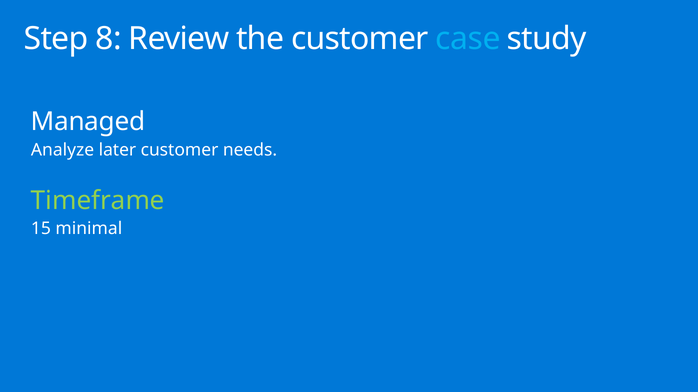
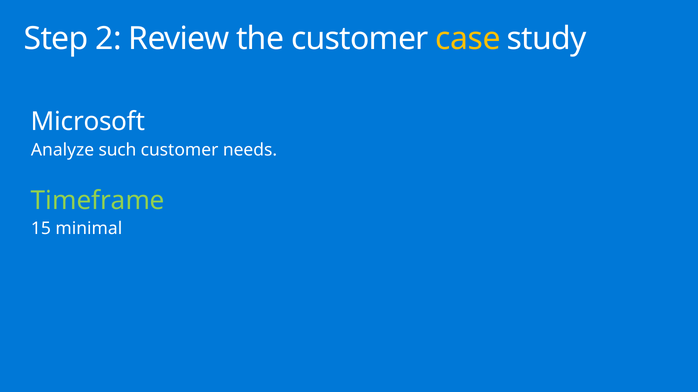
8: 8 -> 2 (109, 39)
case colour: light blue -> yellow (468, 39)
Managed: Managed -> Microsoft (88, 122)
later: later -> such (117, 150)
